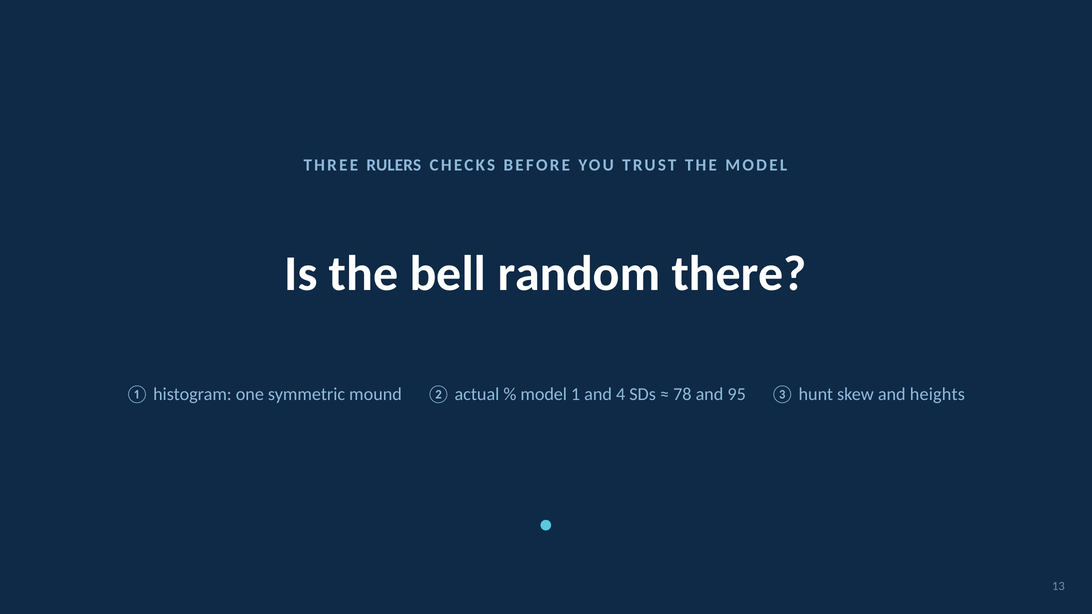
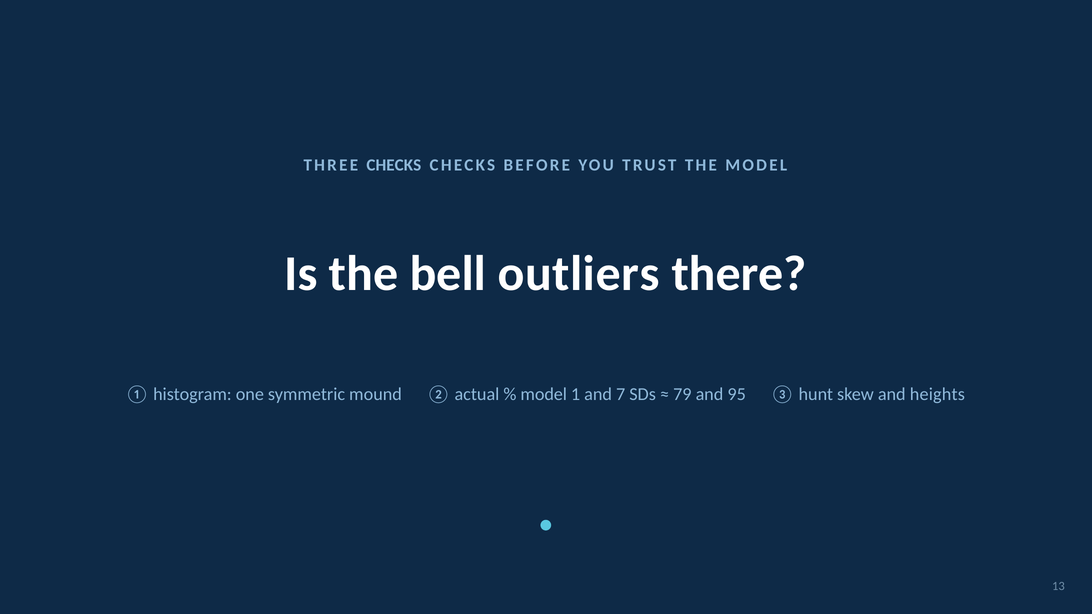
THREE RULERS: RULERS -> CHECKS (394, 165)
random: random -> outliers (579, 274)
4: 4 -> 7 (621, 394)
78: 78 -> 79 (682, 394)
